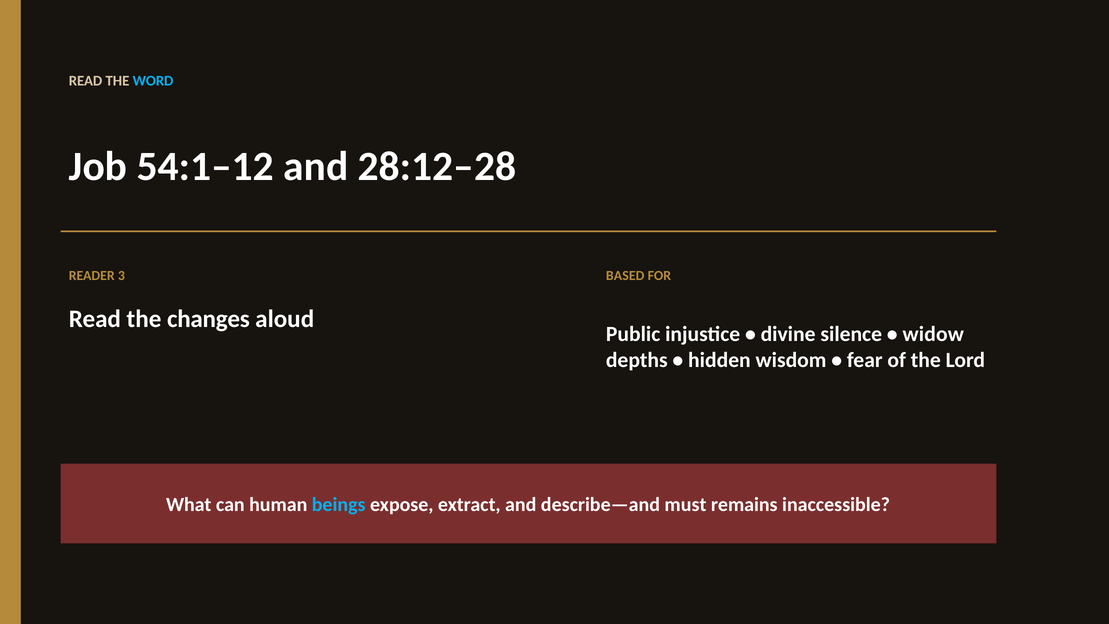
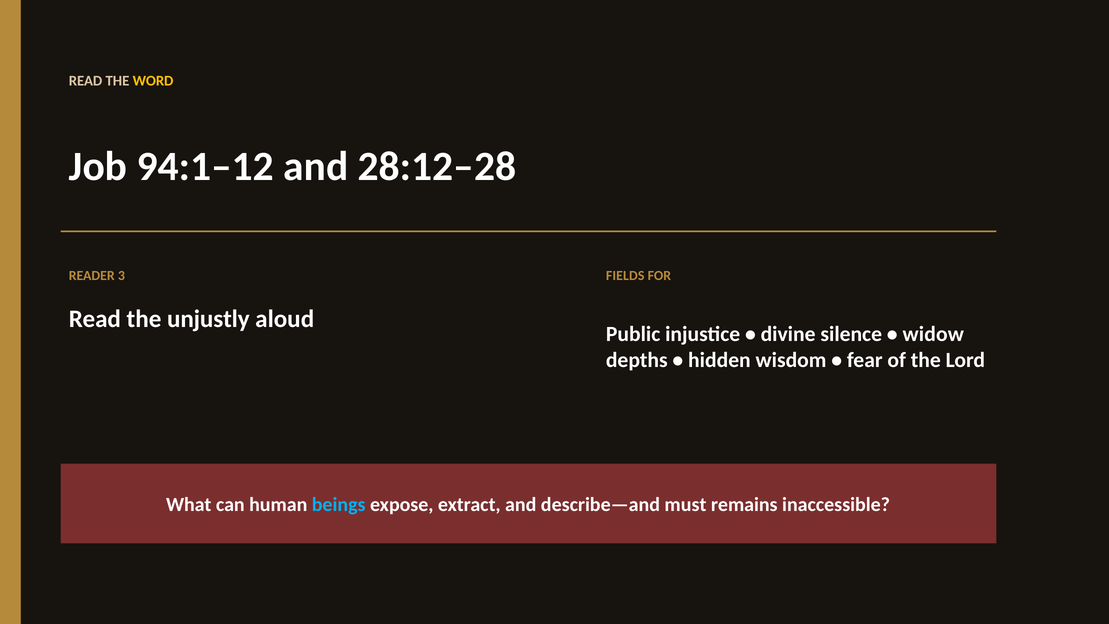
WORD colour: light blue -> yellow (153, 81)
54:1–12: 54:1–12 -> 94:1–12 (205, 167)
BASED: BASED -> FIELDS (625, 276)
changes: changes -> unjustly (208, 319)
